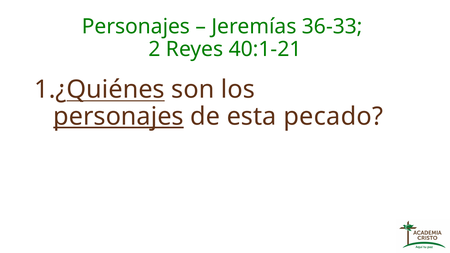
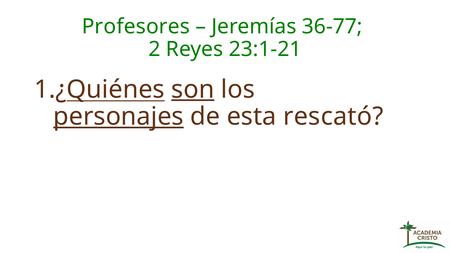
Personajes: Personajes -> Profesores (136, 26)
36-33: 36-33 -> 36-77 (332, 26)
40:1-21: 40:1-21 -> 23:1-21 (265, 49)
son underline: none -> present (193, 89)
pecado: pecado -> rescató (333, 117)
